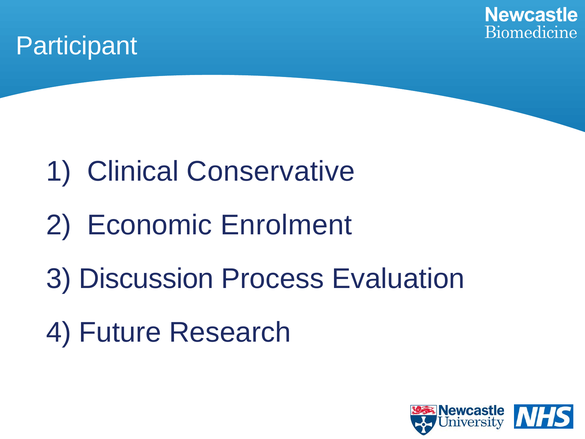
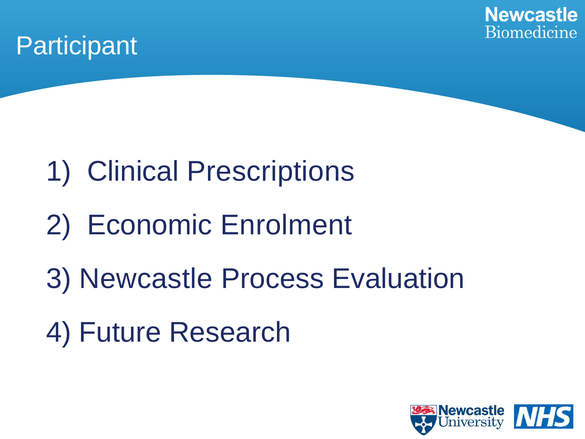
Conservative: Conservative -> Prescriptions (271, 171)
Discussion: Discussion -> Newcastle (146, 279)
